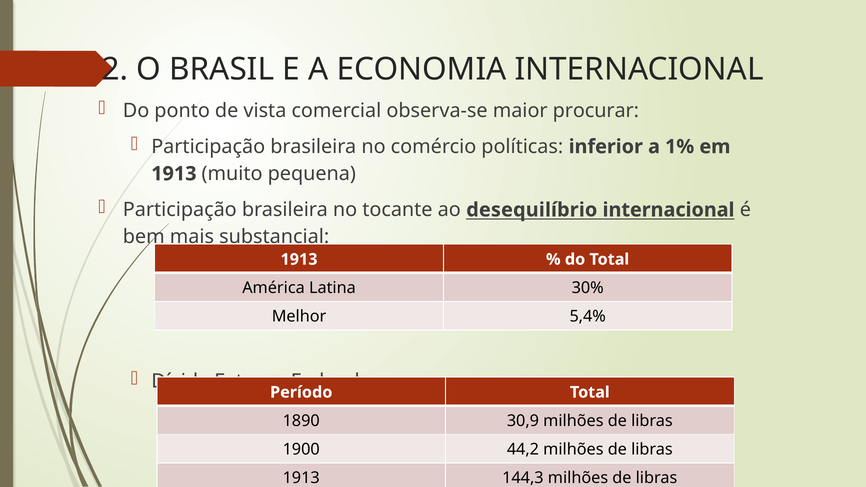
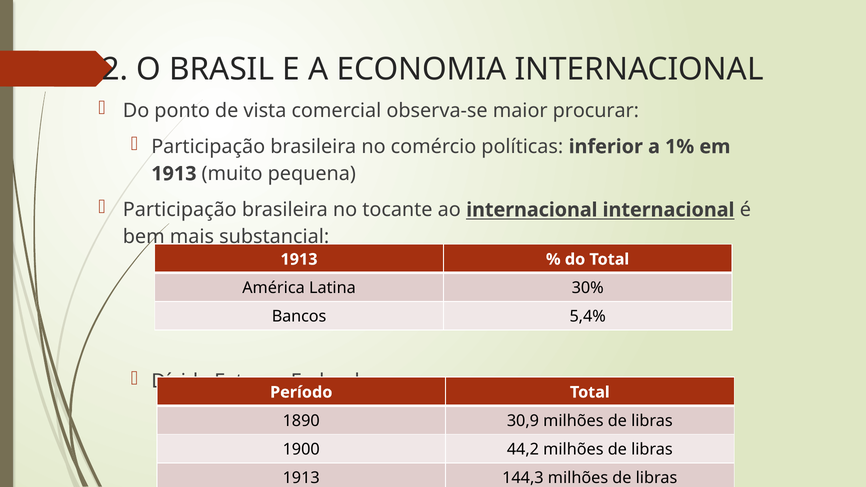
ao desequilíbrio: desequilíbrio -> internacional (532, 210)
Melhor: Melhor -> Bancos (299, 317)
